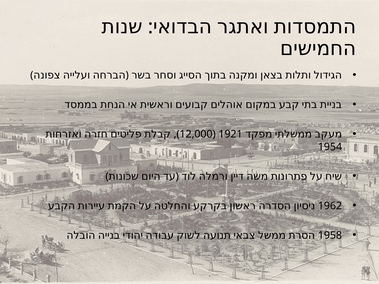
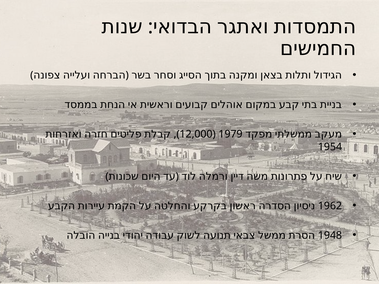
1921: 1921 -> 1979 (230, 134)
1958: 1958 -> 1948 (330, 236)
